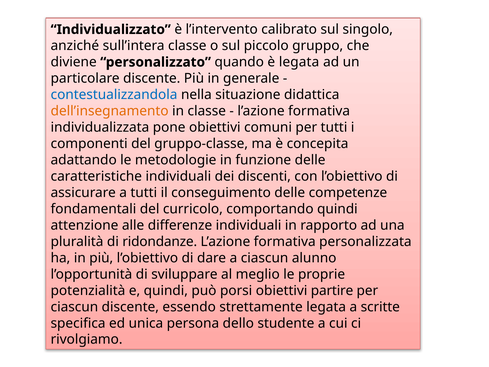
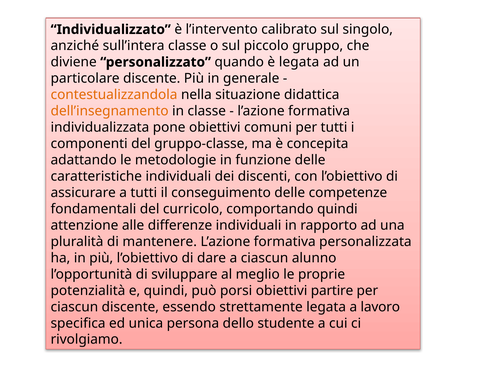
contestualizzandola colour: blue -> orange (114, 95)
ridondanze: ridondanze -> mantenere (160, 241)
scritte: scritte -> lavoro (380, 307)
